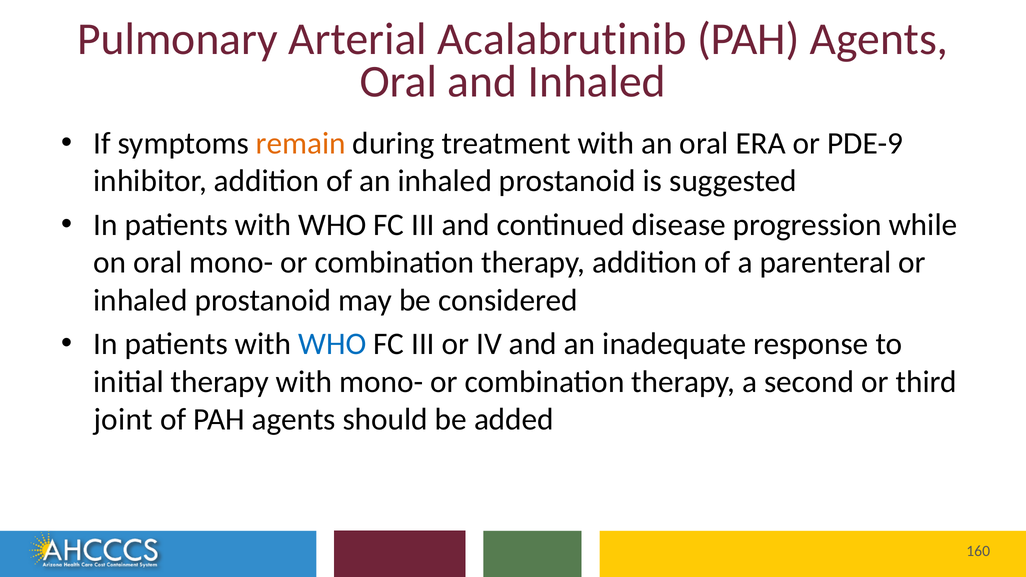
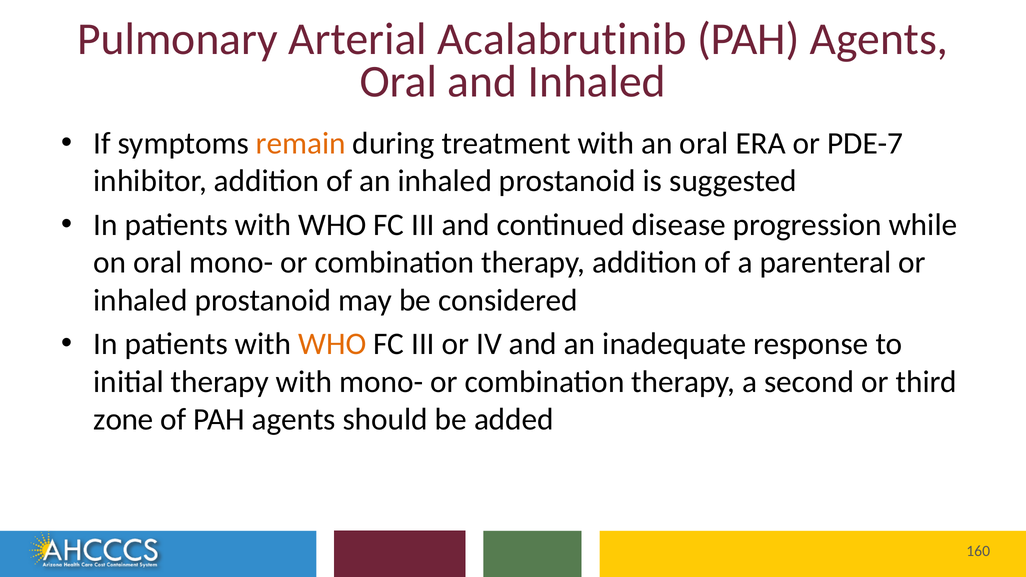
PDE-9: PDE-9 -> PDE-7 (865, 144)
WHO colour: blue -> orange (332, 344)
joint: joint -> zone (124, 419)
